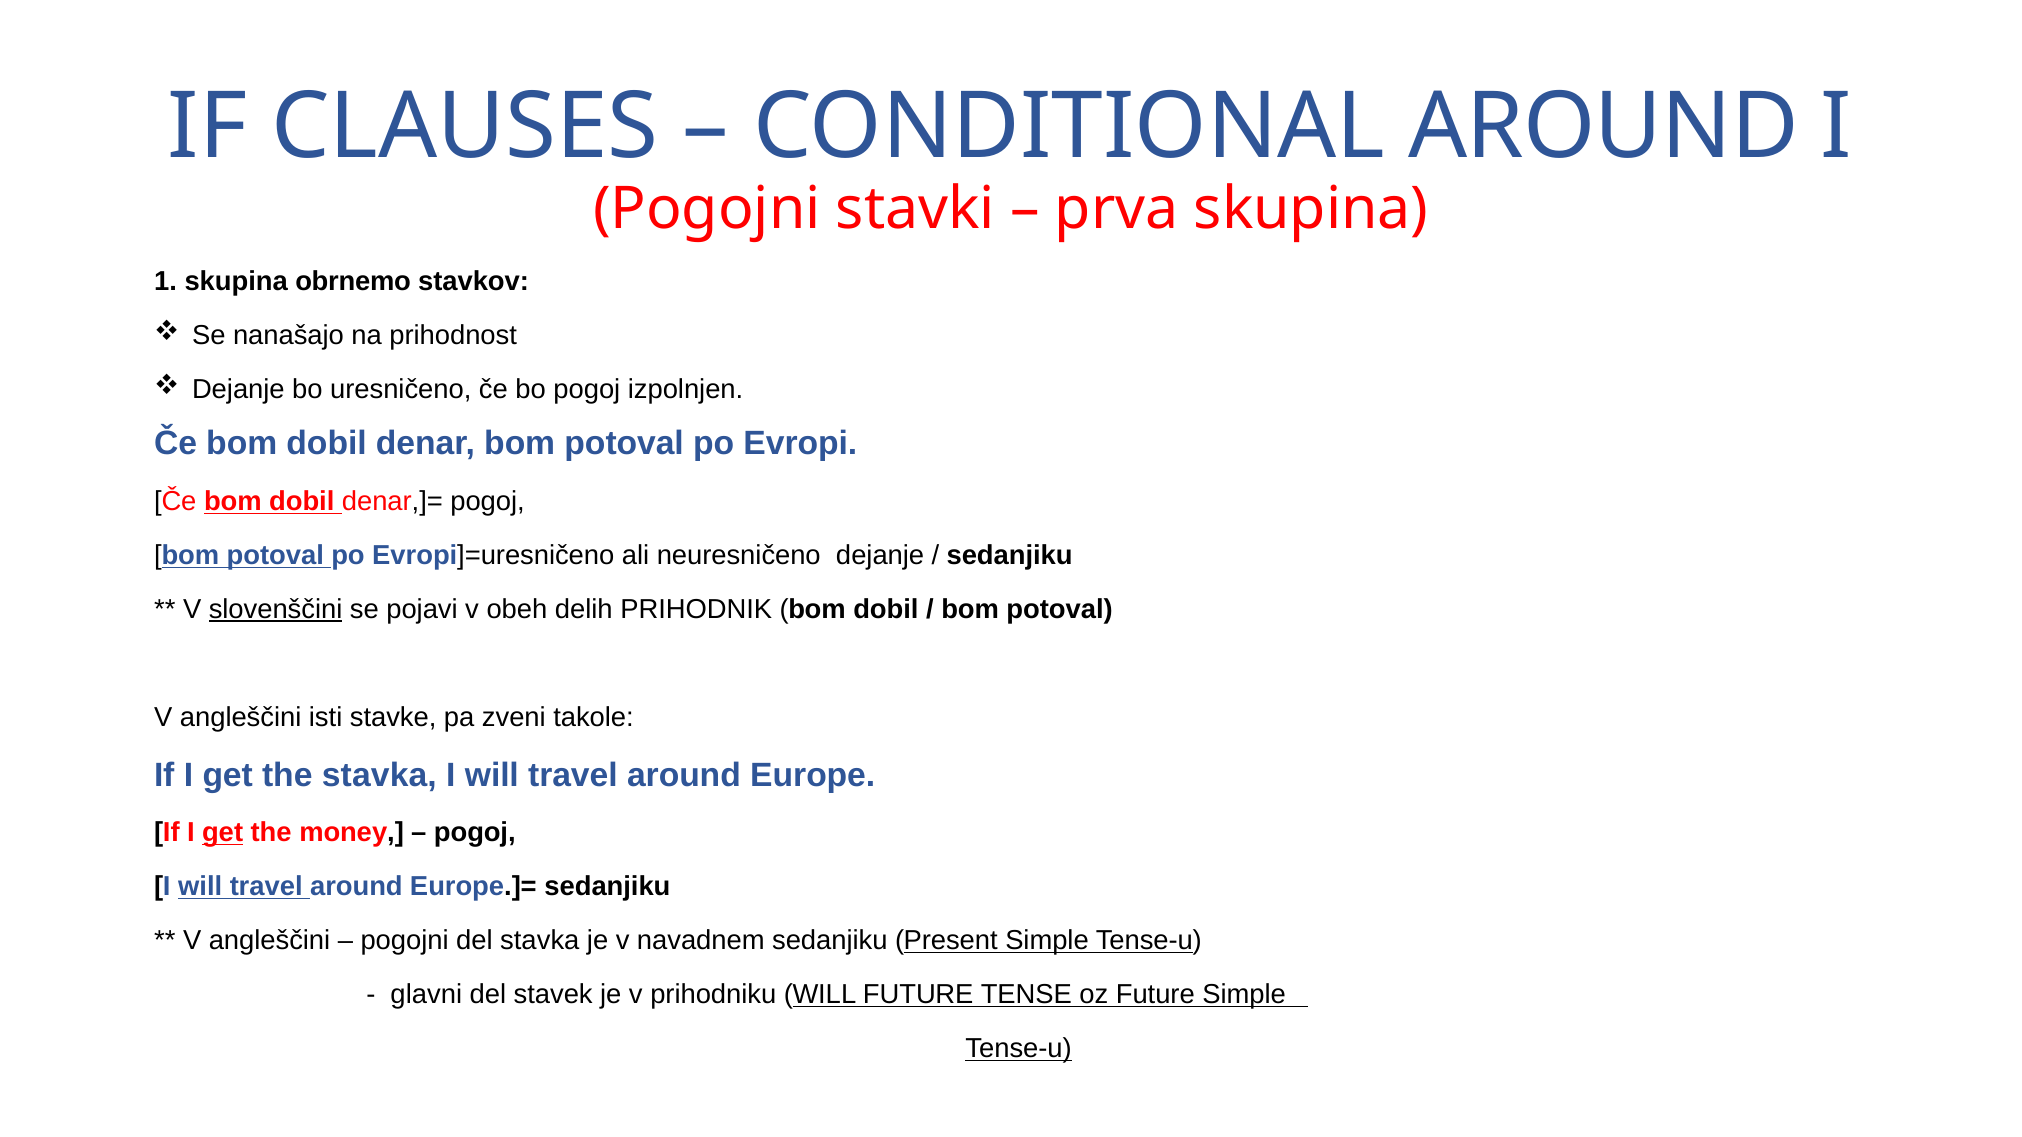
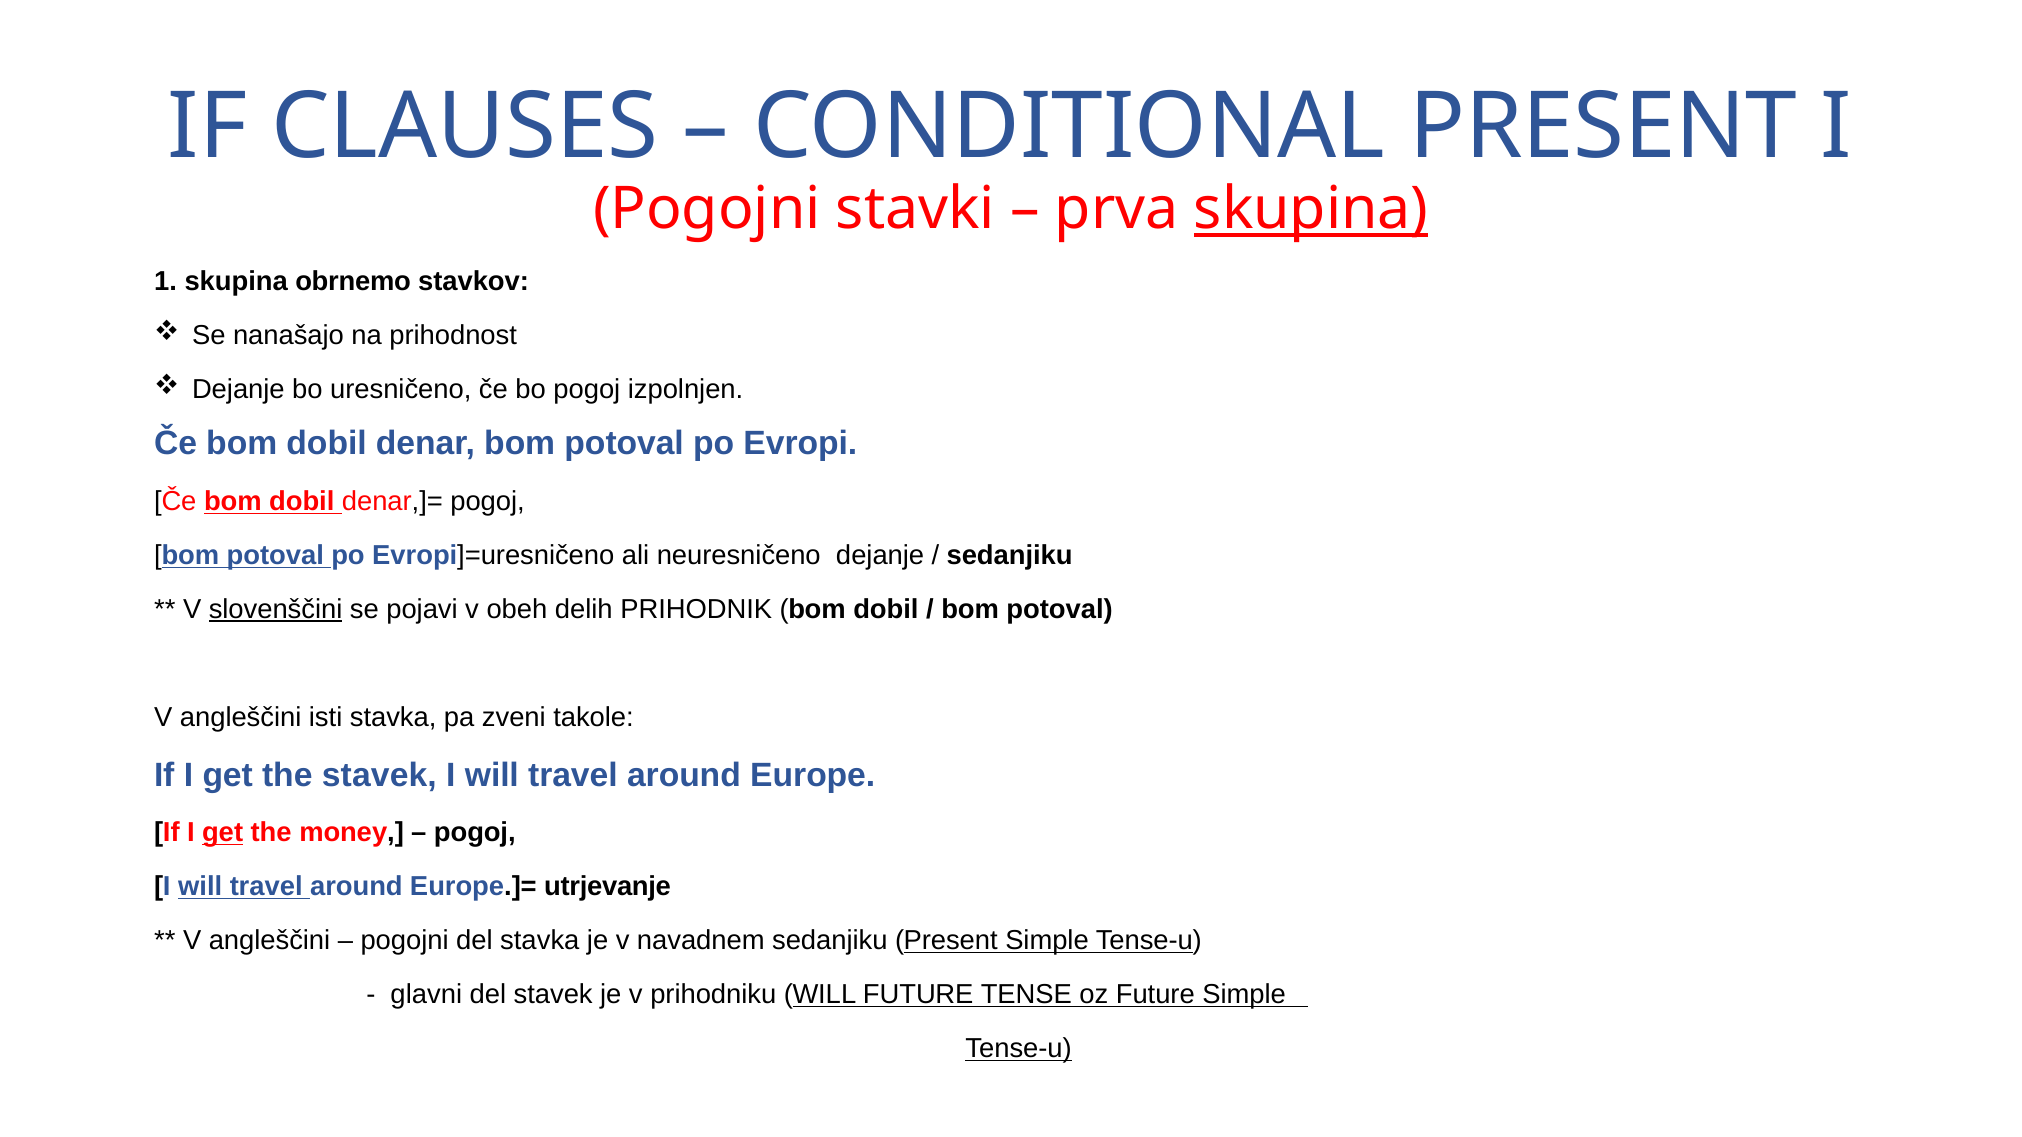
CONDITIONAL AROUND: AROUND -> PRESENT (1603, 127)
skupina underline: none -> present (1311, 210)
isti stavke: stavke -> stavka (393, 717)
the stavka: stavka -> stavek (379, 775)
Europe.]= sedanjiku: sedanjiku -> utrjevanje (608, 887)
